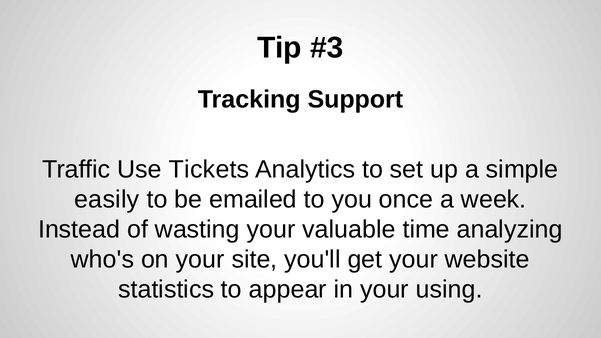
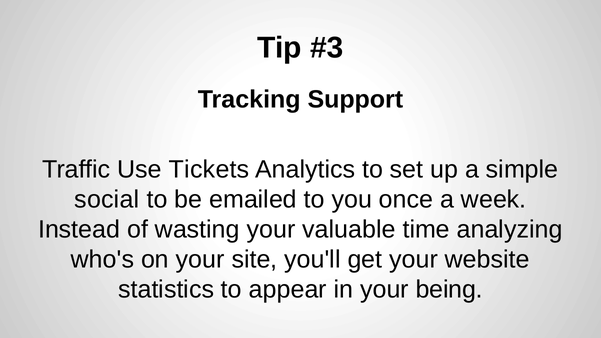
easily: easily -> social (107, 200)
using: using -> being (449, 290)
